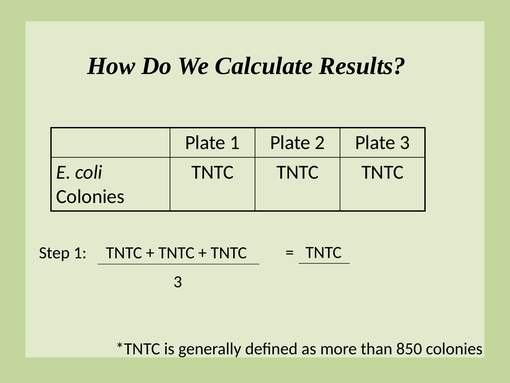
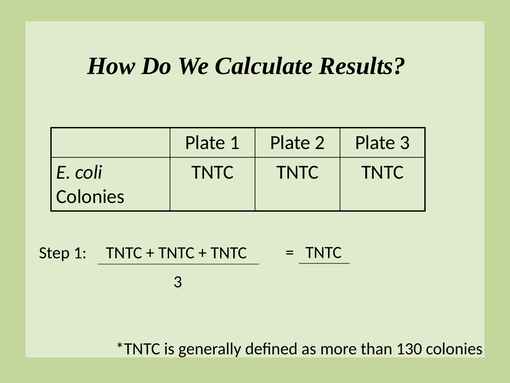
850: 850 -> 130 (409, 349)
